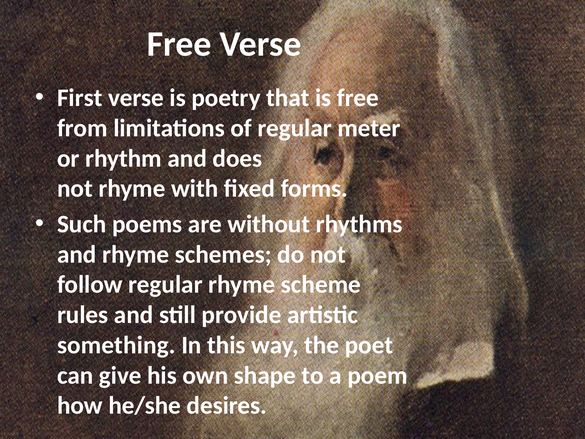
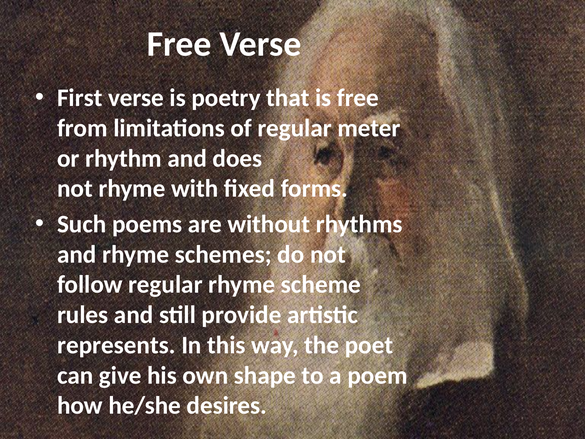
something: something -> represents (116, 345)
